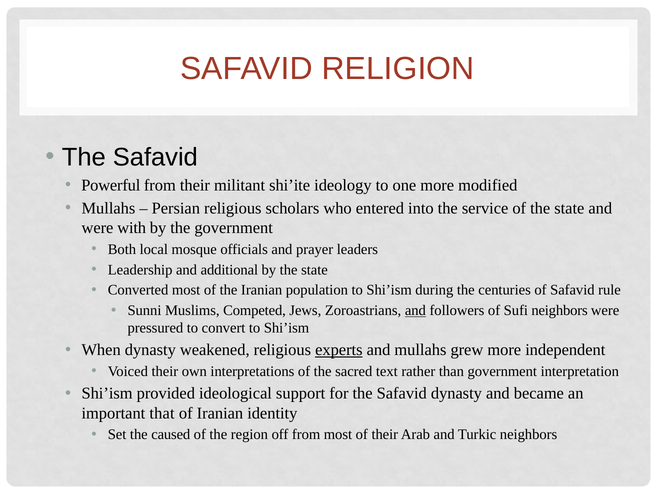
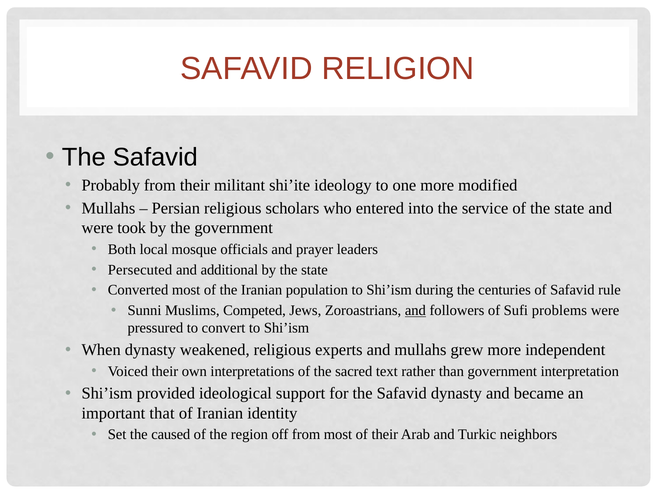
Powerful: Powerful -> Probably (111, 185)
with: with -> took (132, 228)
Leadership: Leadership -> Persecuted (140, 270)
Sufi neighbors: neighbors -> problems (559, 310)
experts underline: present -> none (339, 350)
